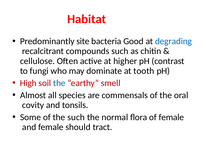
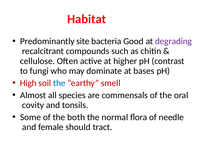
degrading colour: blue -> purple (174, 41)
tooth: tooth -> bases (144, 71)
the such: such -> both (76, 118)
of female: female -> needle (171, 118)
